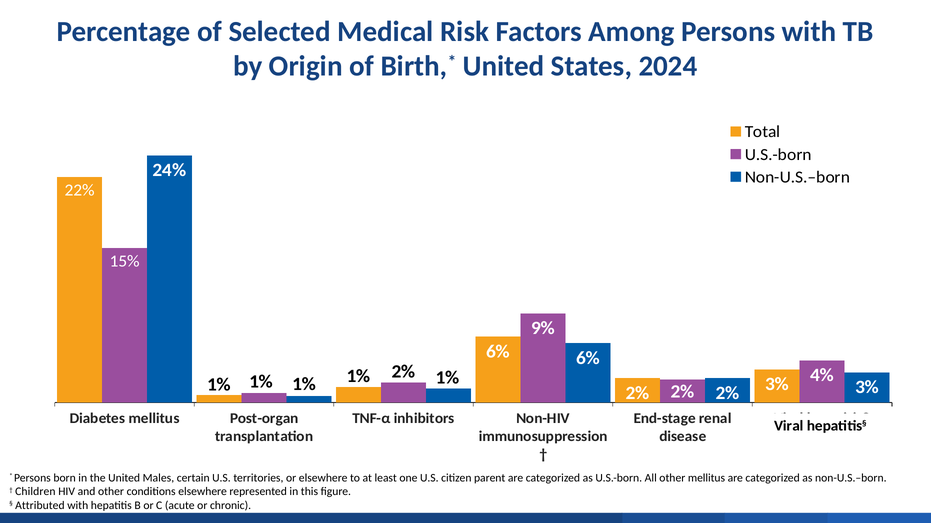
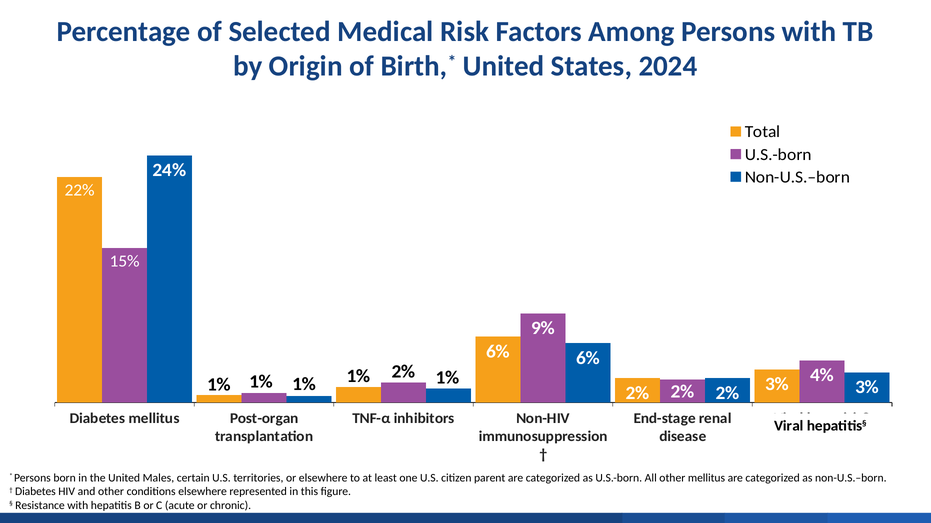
Children: Children -> Diabetes (35, 492)
Attributed: Attributed -> Resistance (40, 506)
